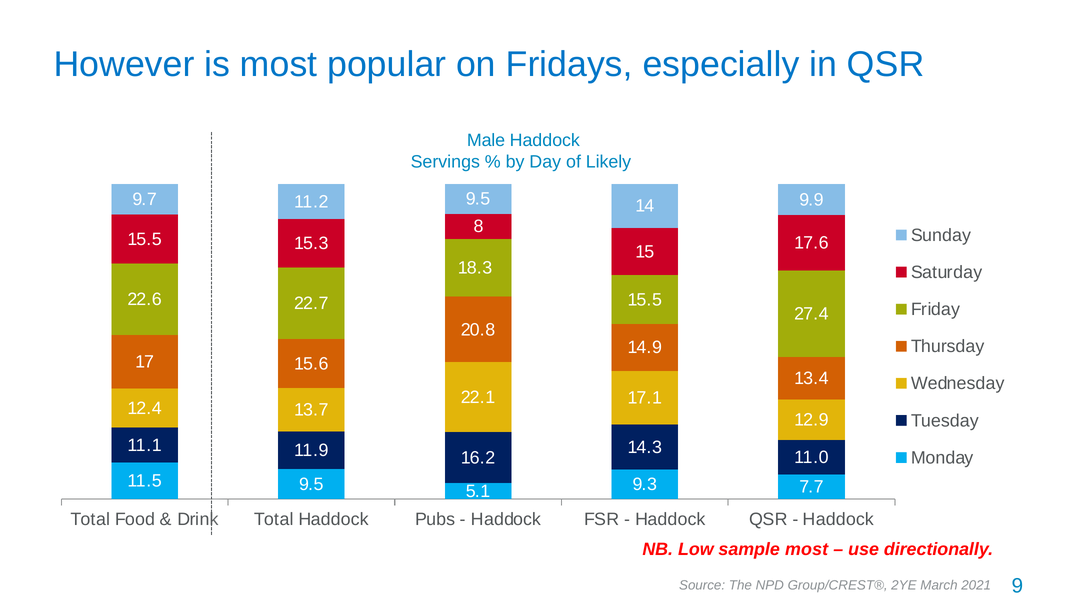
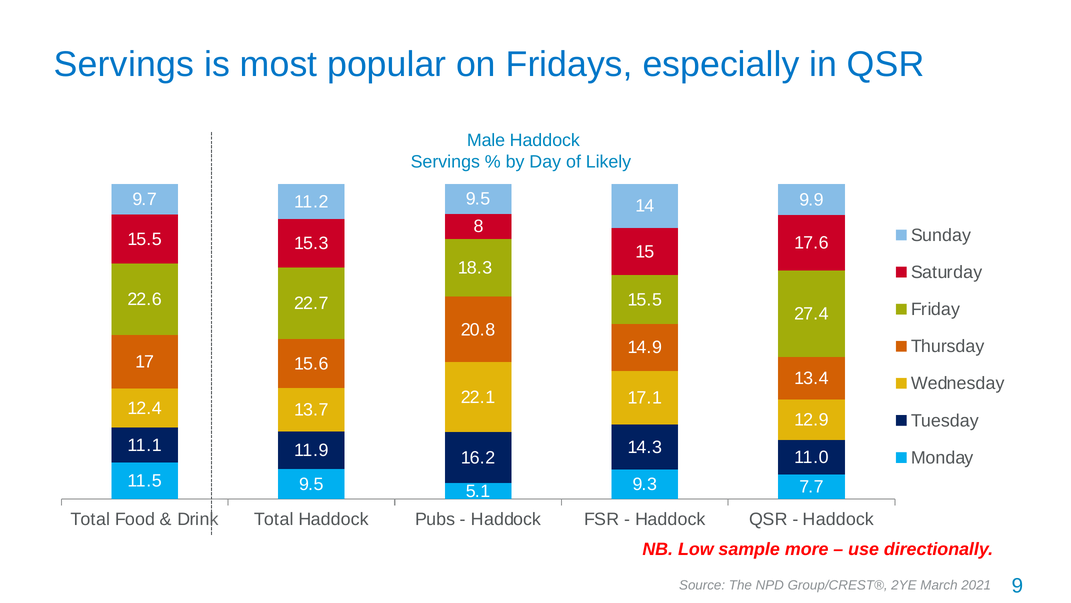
However: However -> Servings (124, 65)
sample most: most -> more (807, 549)
